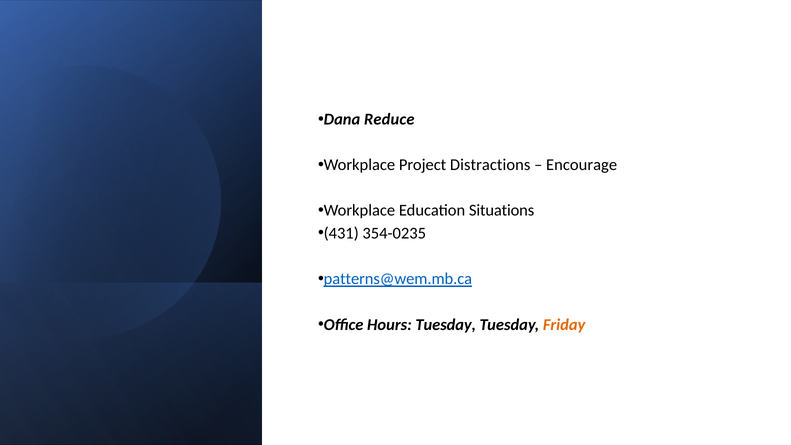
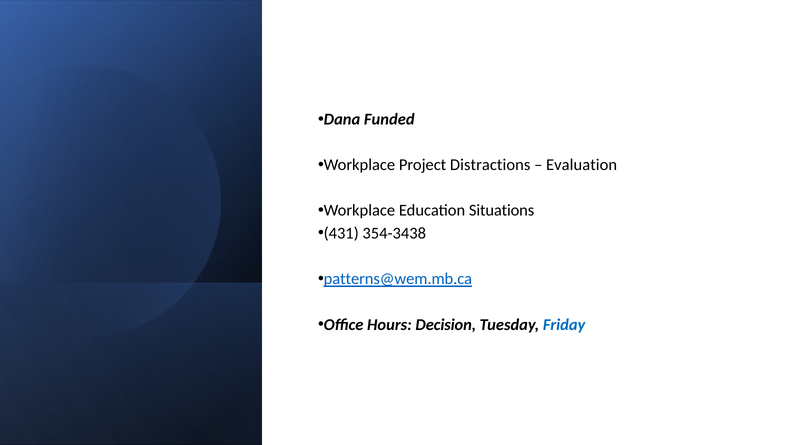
Reduce: Reduce -> Funded (389, 119)
Encourage: Encourage -> Evaluation (582, 165)
354-0235: 354-0235 -> 354-3438 (394, 233)
Hours Tuesday: Tuesday -> Decision (446, 325)
Friday colour: orange -> blue (564, 325)
